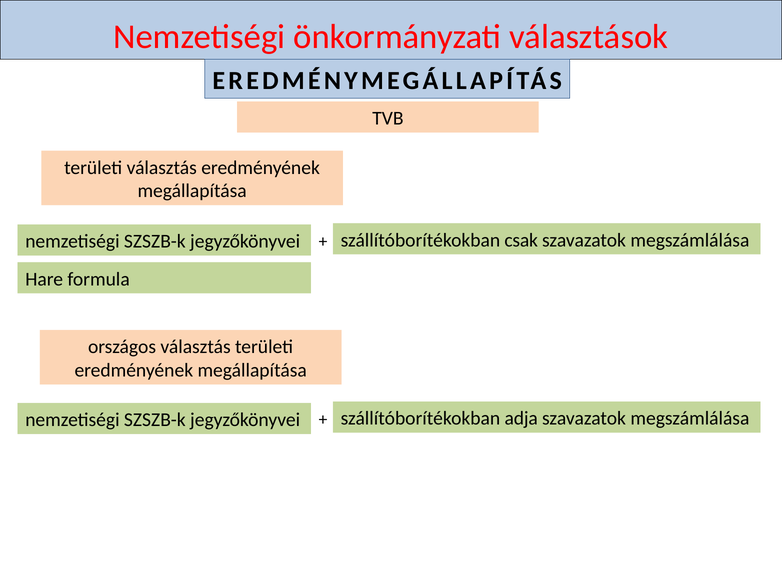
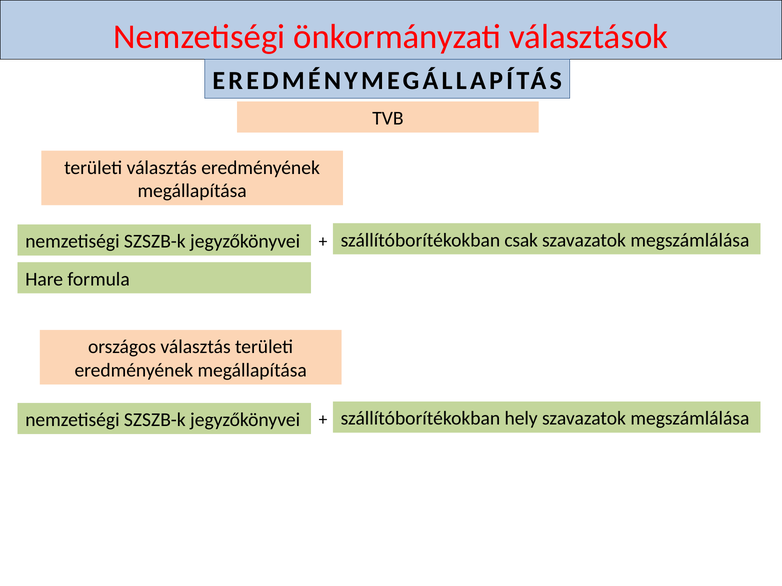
adja: adja -> hely (521, 419)
